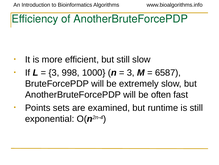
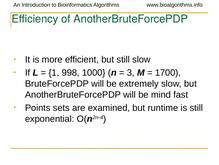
3: 3 -> 1 (54, 72)
6587: 6587 -> 1700 (168, 72)
often: often -> mind (161, 94)
